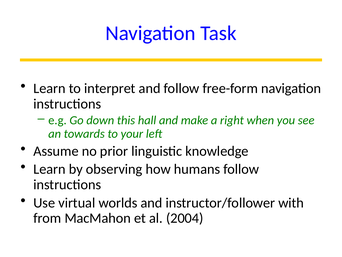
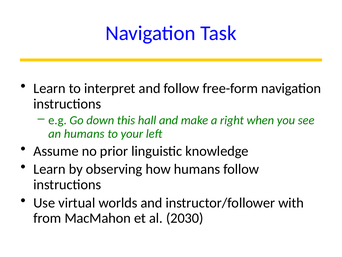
an towards: towards -> humans (84, 133)
2004: 2004 -> 2030 (185, 218)
